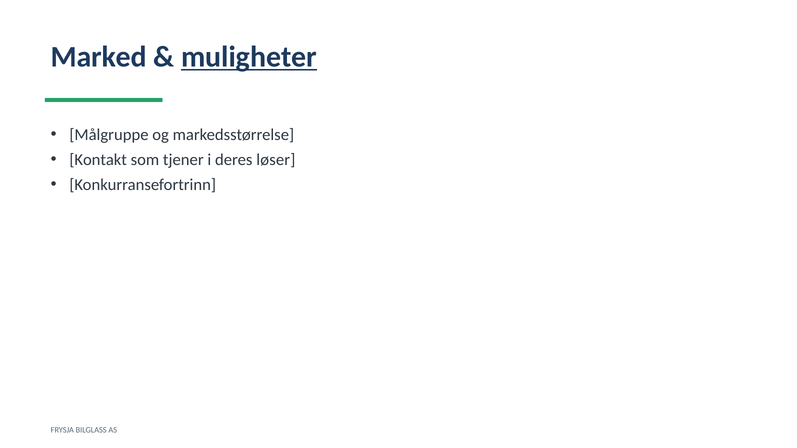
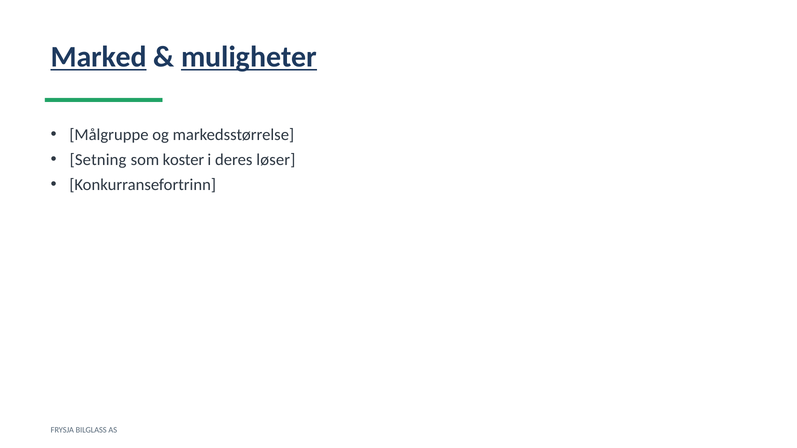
Marked underline: none -> present (99, 57)
Kontakt: Kontakt -> Setning (98, 160)
tjener: tjener -> koster (183, 160)
